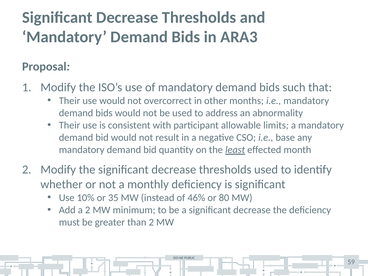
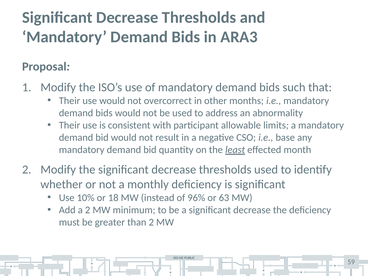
35: 35 -> 18 (113, 198)
46%: 46% -> 96% (196, 198)
80: 80 -> 63 (224, 198)
